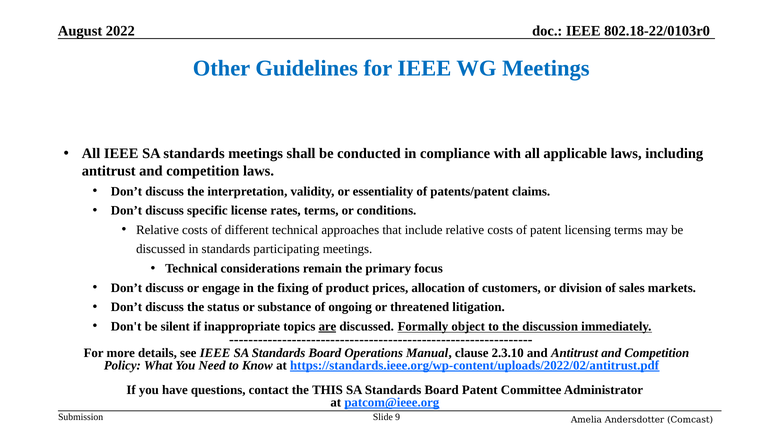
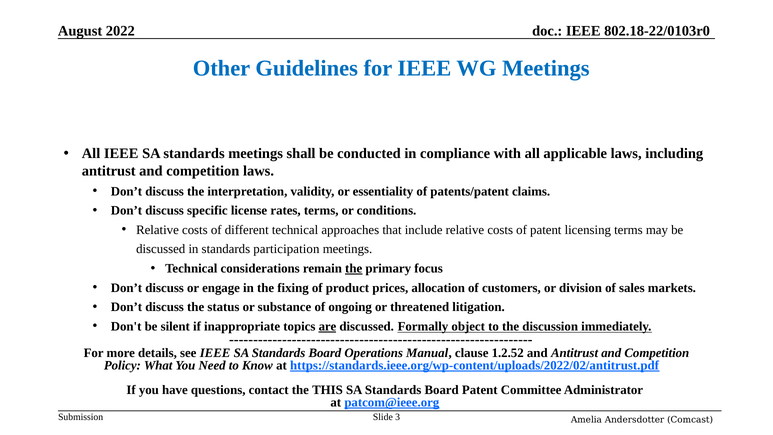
participating: participating -> participation (286, 249)
the underline: none -> present (354, 268)
2.3.10: 2.3.10 -> 1.2.52 (508, 353)
9: 9 -> 3 (398, 417)
